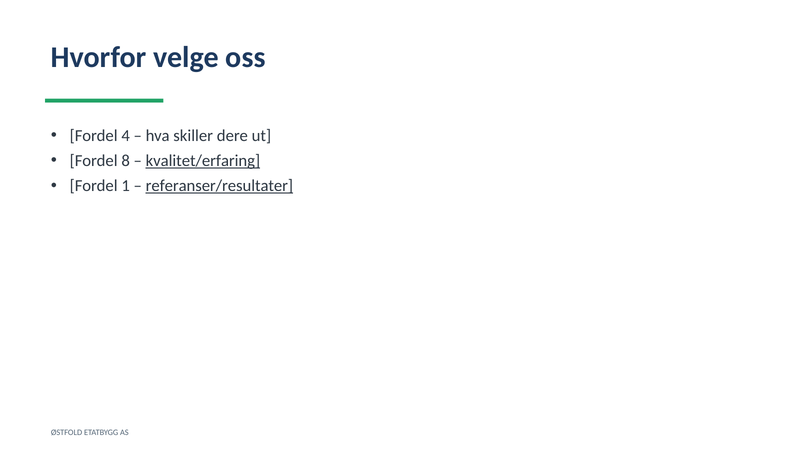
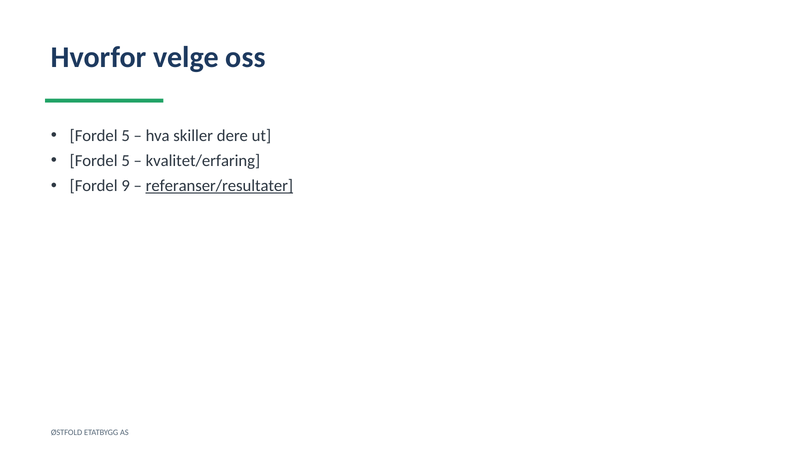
4: 4 -> 5 (126, 136)
8: 8 -> 5 (126, 161)
kvalitet/erfaring underline: present -> none (203, 161)
1: 1 -> 9 (126, 186)
